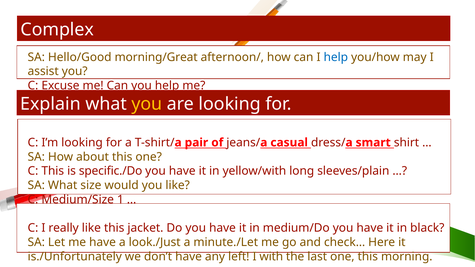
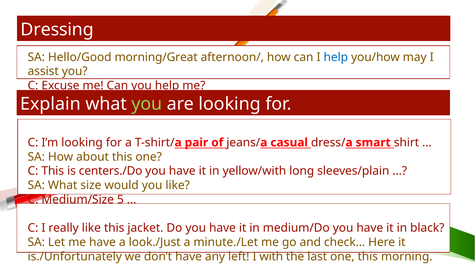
Complex: Complex -> Dressing (57, 30)
you colour: yellow -> light green (147, 104)
specific./Do: specific./Do -> centers./Do (111, 171)
1: 1 -> 5 (120, 200)
